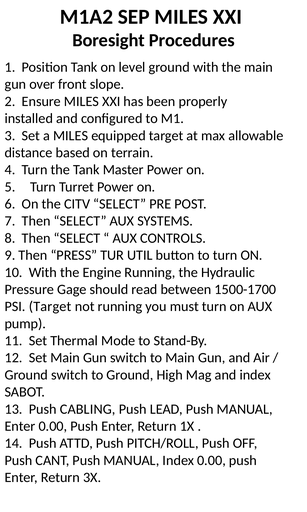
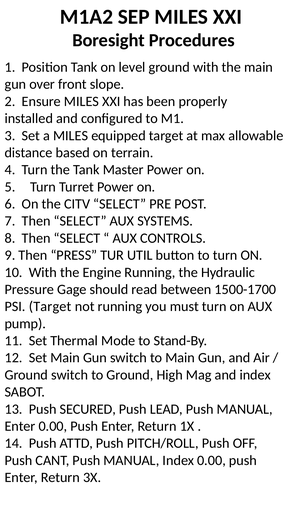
CABLING: CABLING -> SECURED (88, 409)
